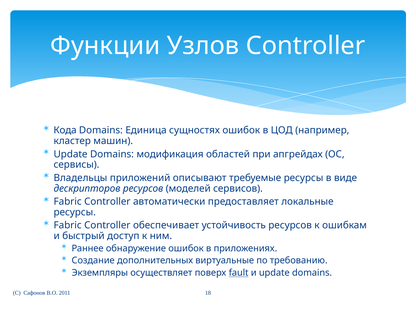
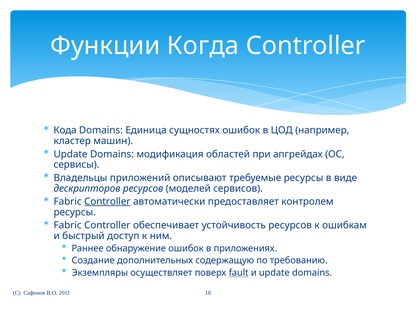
Узлов: Узлов -> Когда (203, 46)
Controller underline: none -> present (107, 202)
локальные: локальные -> контролем (307, 202)
виртуальные: виртуальные -> содержащую (225, 261)
